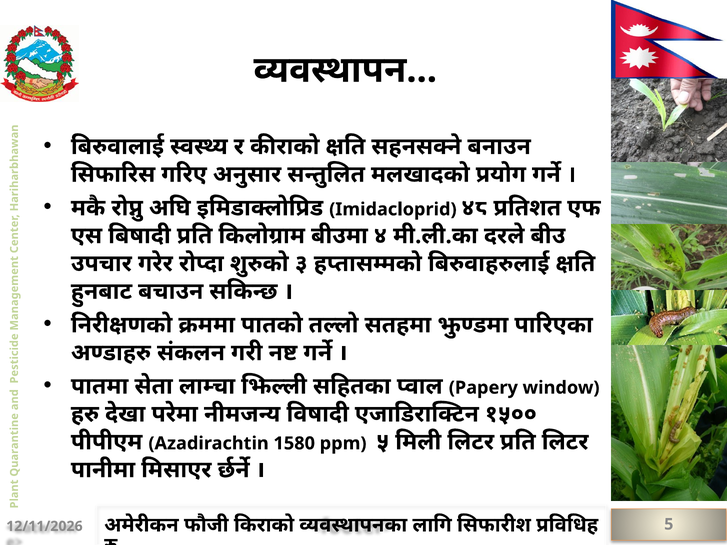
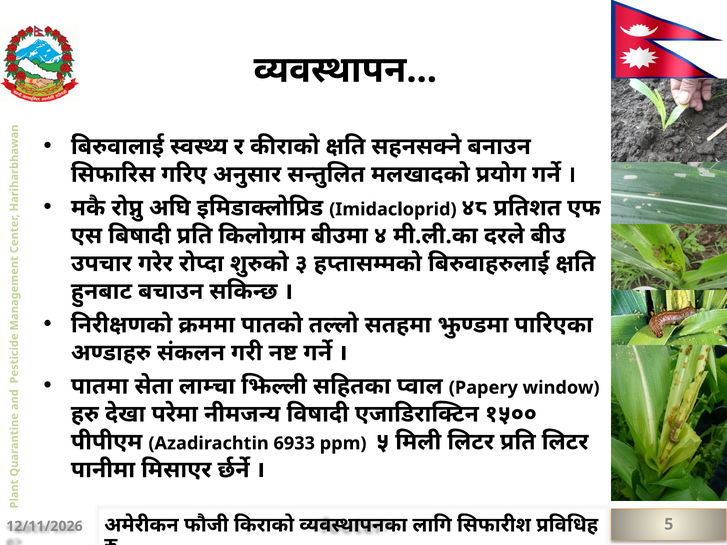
1580: 1580 -> 6933 (294, 444)
